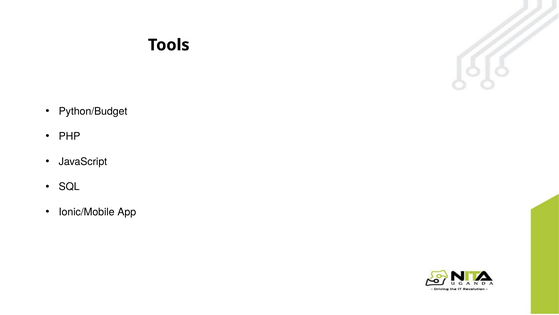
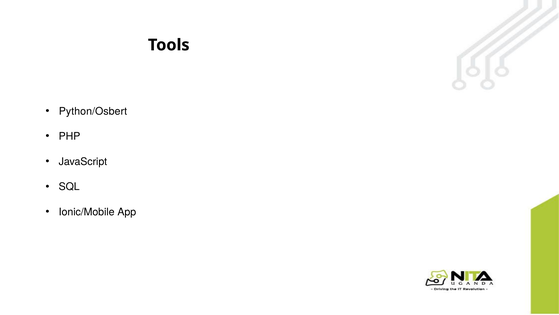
Python/Budget: Python/Budget -> Python/Osbert (93, 111)
